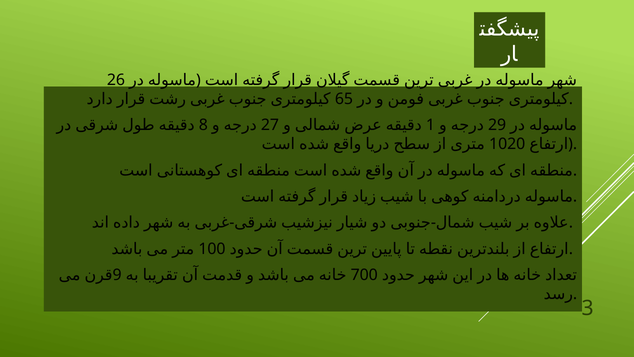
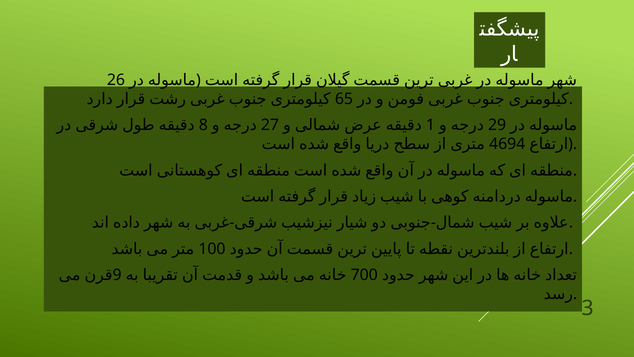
1020: 1020 -> 4694 (507, 144)
